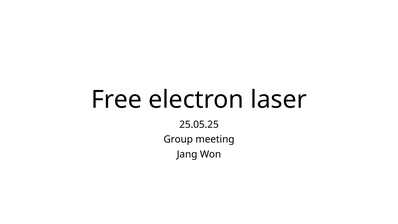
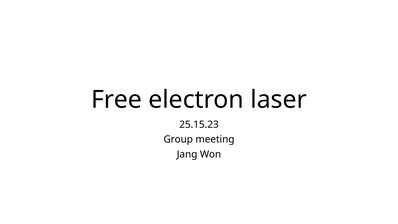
25.05.25: 25.05.25 -> 25.15.23 (199, 124)
